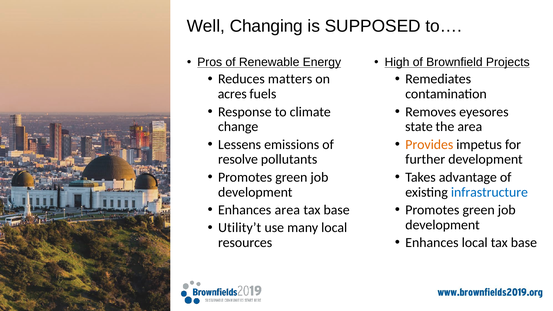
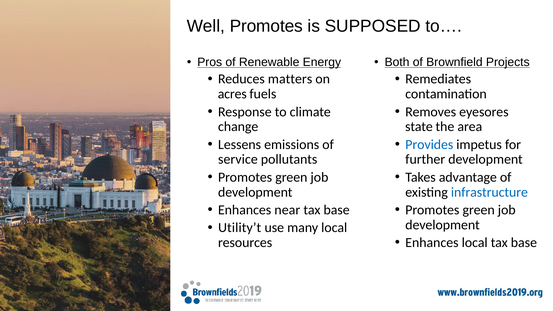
Well Changing: Changing -> Promotes (266, 26)
High: High -> Both (397, 62)
Provides colour: orange -> blue (429, 145)
resolve: resolve -> service (238, 159)
Enhances area: area -> near (287, 210)
